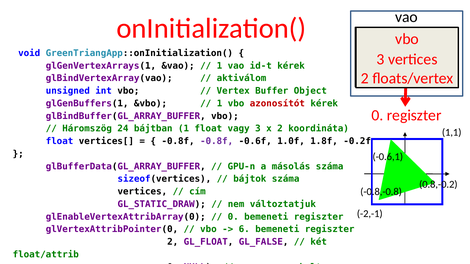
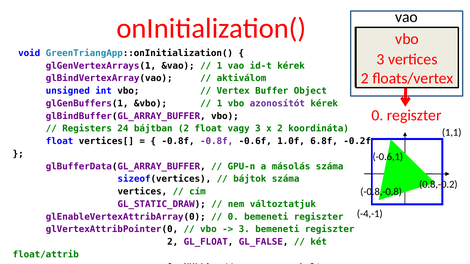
azonosítót colour: red -> purple (277, 104)
Háromszög: Háromszög -> Registers (87, 129)
bájtban 1: 1 -> 2 (184, 129)
1.8f: 1.8f -> 6.8f (324, 141)
-2,-1: -2,-1 -> -4,-1 (370, 214)
6: 6 -> 3 (244, 230)
